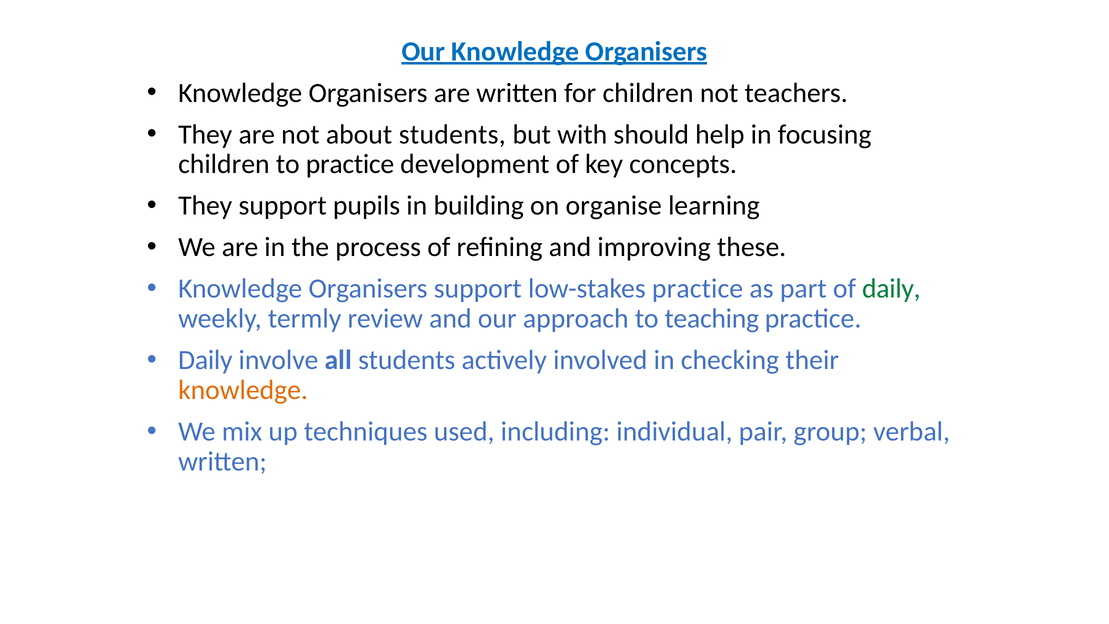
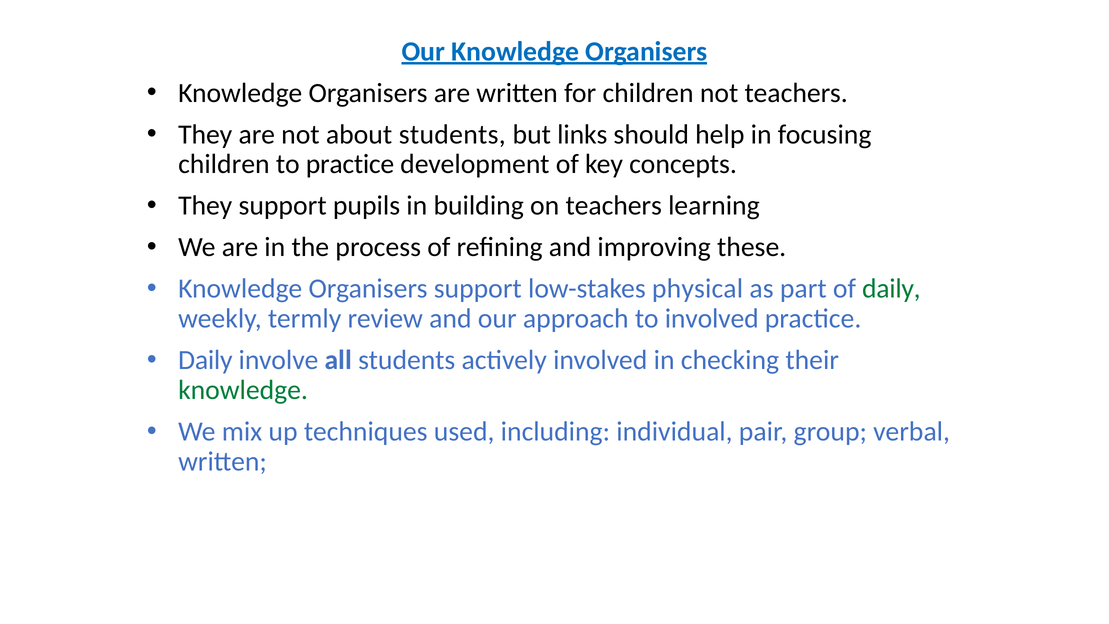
with: with -> links (582, 134)
on organise: organise -> teachers (614, 206)
low-stakes practice: practice -> physical (698, 289)
to teaching: teaching -> involved (712, 319)
knowledge colour: orange -> green (243, 390)
